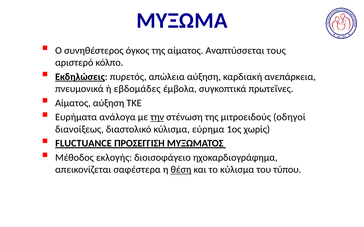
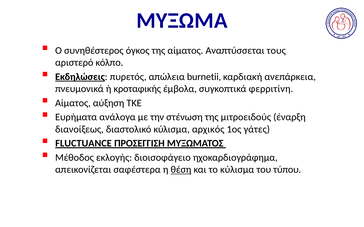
απώλεια αύξηση: αύξηση -> burnetii (204, 77)
εβδομάδες: εβδομάδες -> κροταφικής (137, 89)
πρωτεΐνες: πρωτεΐνες -> φερριτίνη (271, 89)
την underline: present -> none (157, 117)
οδηγοί: οδηγοί -> έναρξη (289, 117)
εύρημα: εύρημα -> αρχικός (208, 130)
χωρίς: χωρίς -> γάτες (257, 130)
